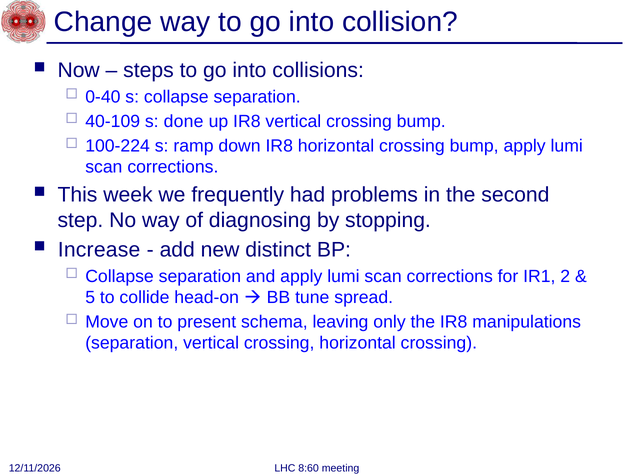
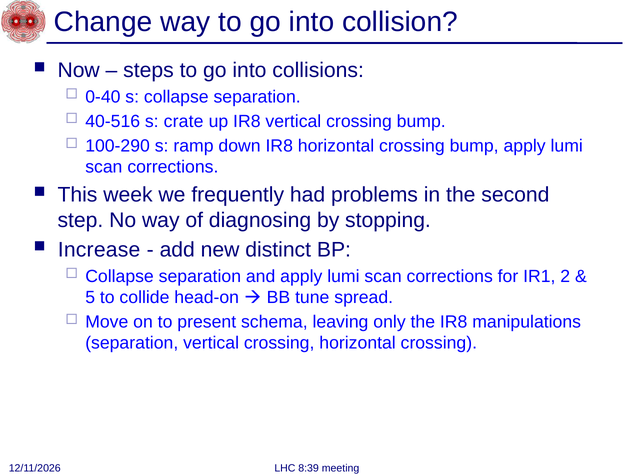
40-109: 40-109 -> 40-516 (113, 122)
done: done -> crate (184, 122)
100-224: 100-224 -> 100-290 (118, 146)
8:60: 8:60 -> 8:39 (309, 469)
